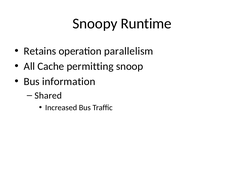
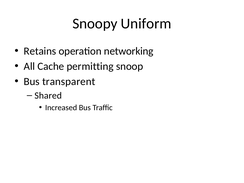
Runtime: Runtime -> Uniform (146, 24)
parallelism: parallelism -> networking (129, 51)
information: information -> transparent (69, 82)
